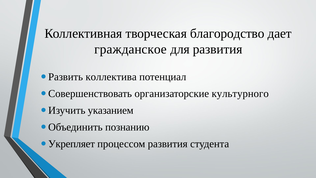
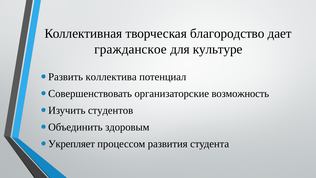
для развития: развития -> культуре (218, 49)
культурного: культурного -> возможность (240, 94)
указанием: указанием -> студентов (111, 110)
познанию: познанию -> здоровым (127, 127)
